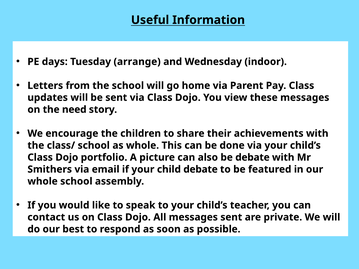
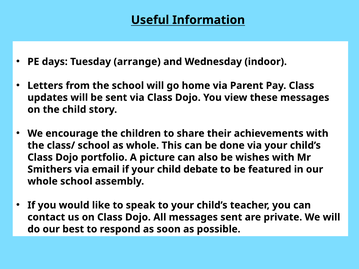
the need: need -> child (74, 110)
be debate: debate -> wishes (252, 158)
